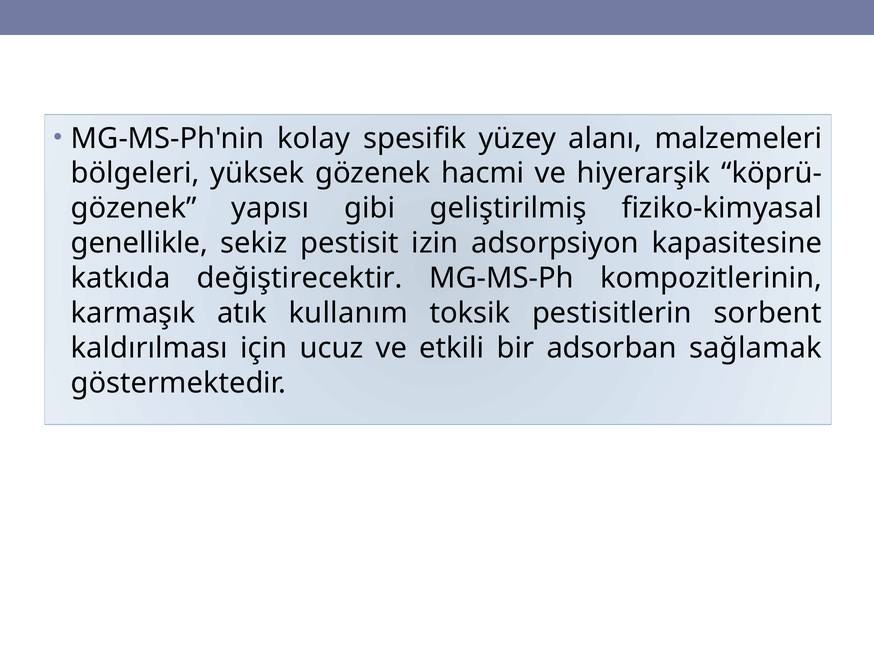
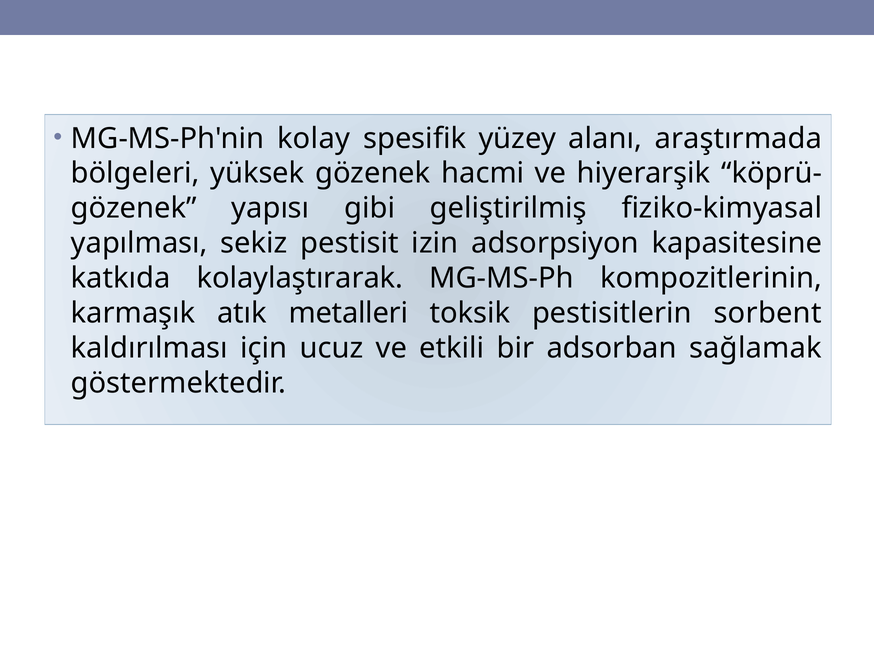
malzemeleri: malzemeleri -> araştırmada (738, 138)
genellikle: genellikle -> yapılması (139, 243)
değiştirecektir: değiştirecektir -> kolaylaştırarak (300, 278)
kullanım: kullanım -> metalleri (348, 313)
